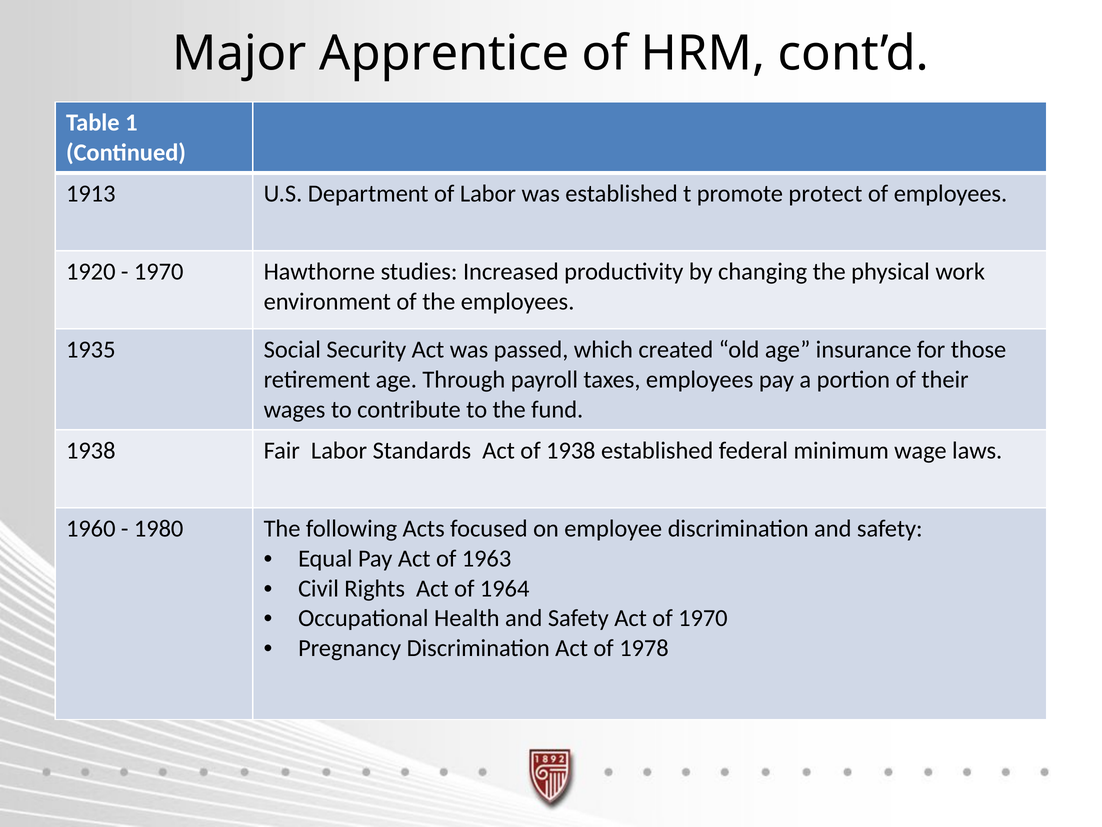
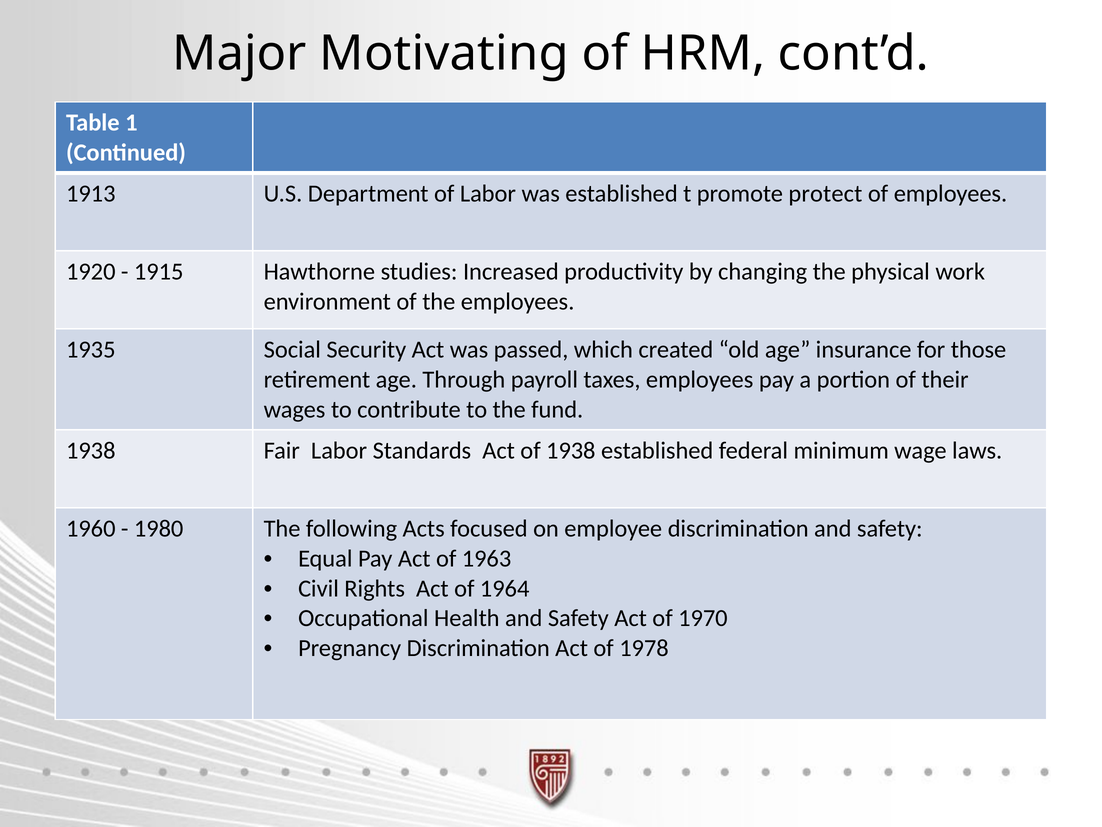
Apprentice: Apprentice -> Motivating (444, 53)
1970: 1970 -> 1915 (159, 272)
